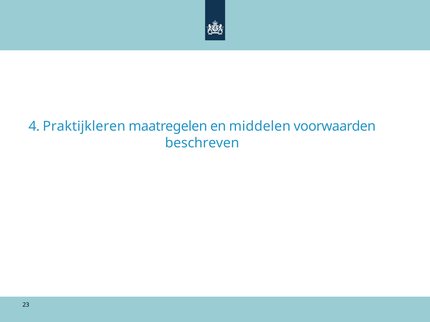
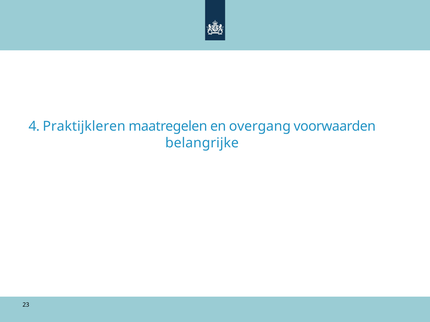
middelen: middelen -> overgang (260, 127)
beschreven: beschreven -> belangrijke (202, 143)
